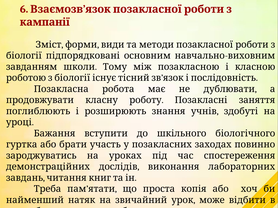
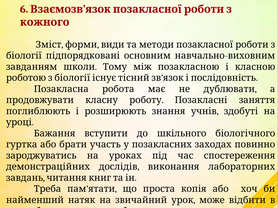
кампанії: кампанії -> кожного (45, 22)
